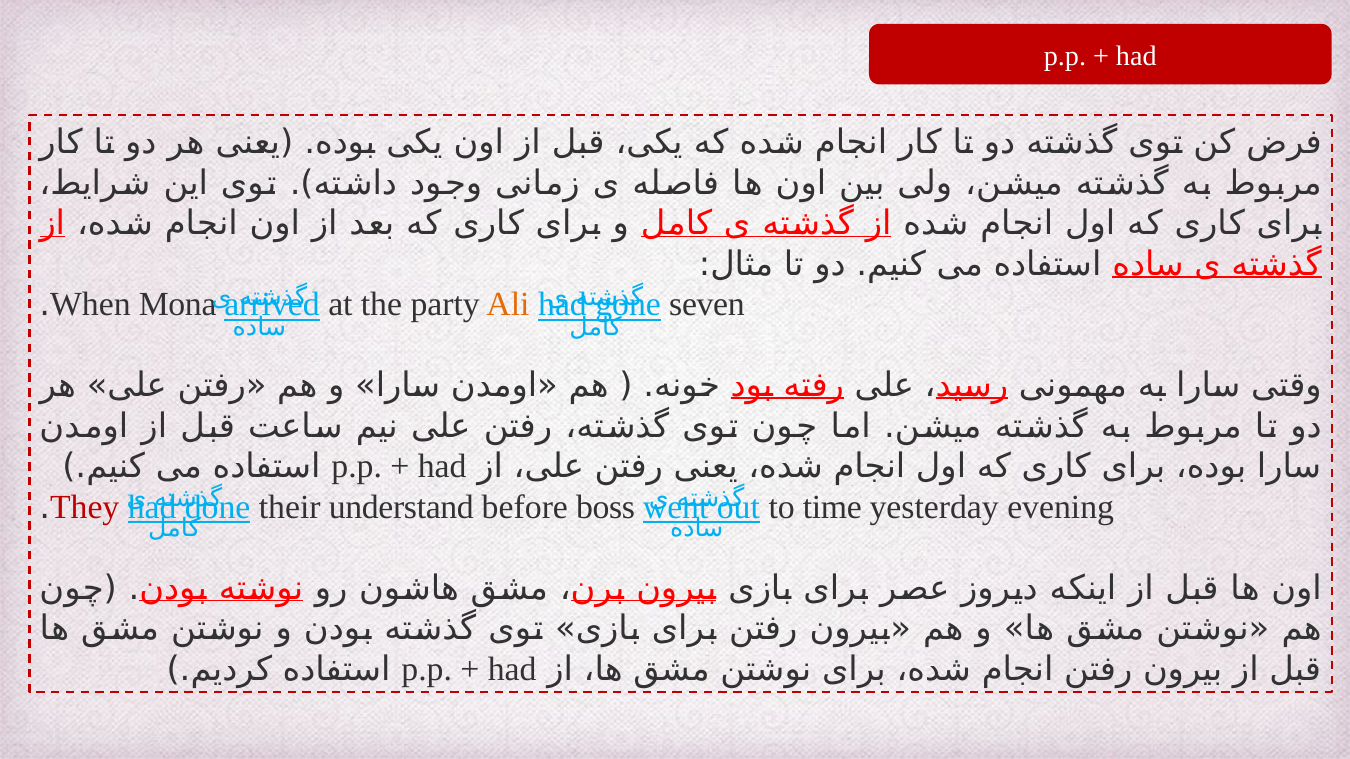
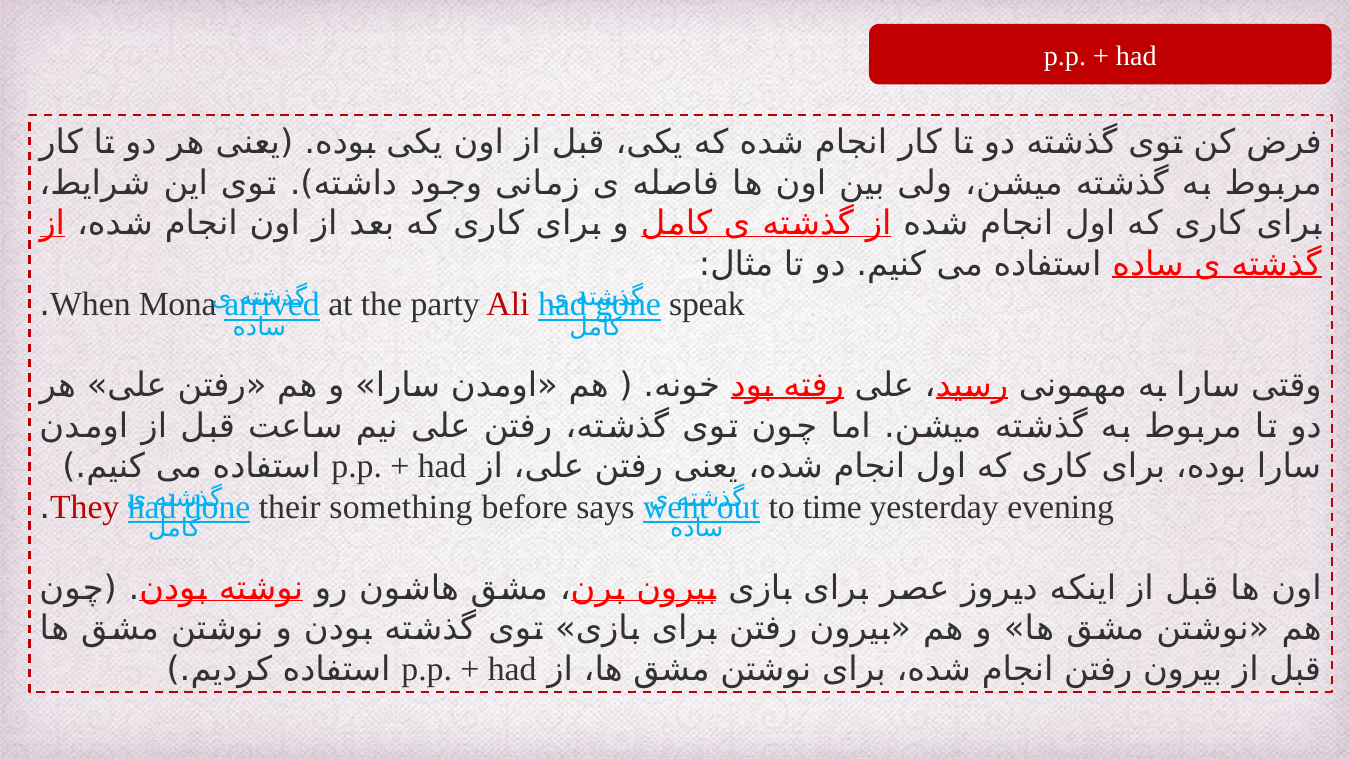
Ali colour: orange -> red (508, 305)
seven: seven -> speak (707, 305)
understand: understand -> something (401, 507)
boss: boss -> says (605, 507)
